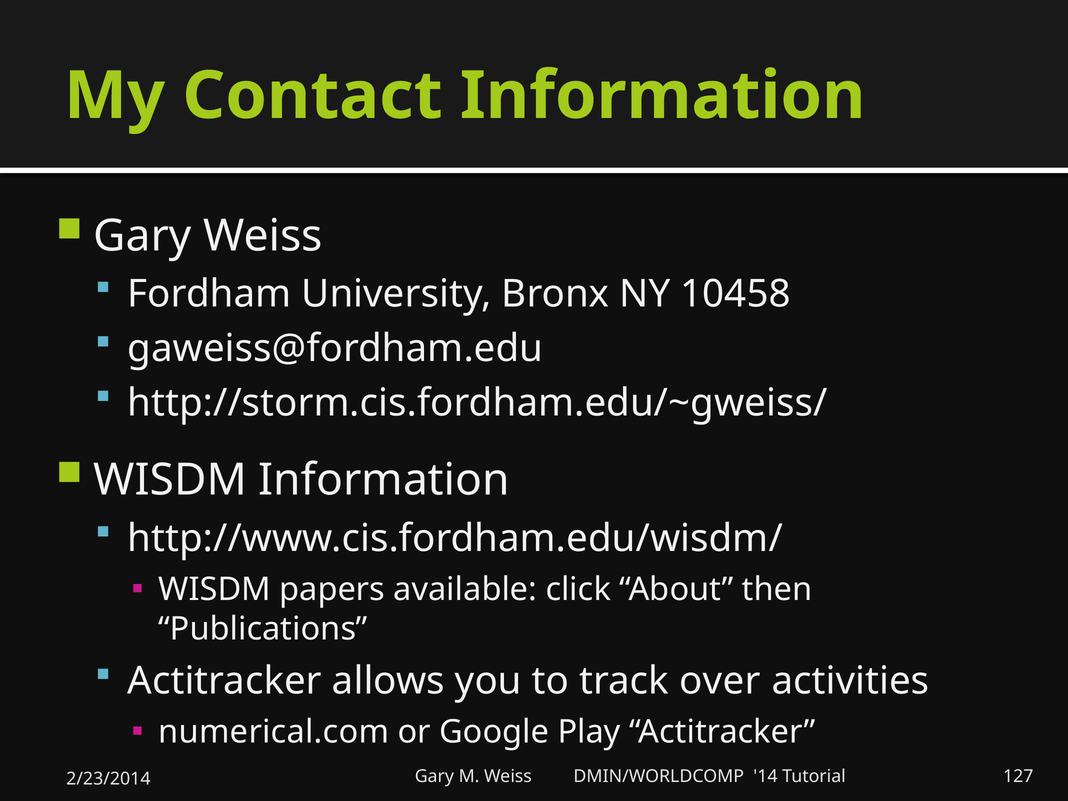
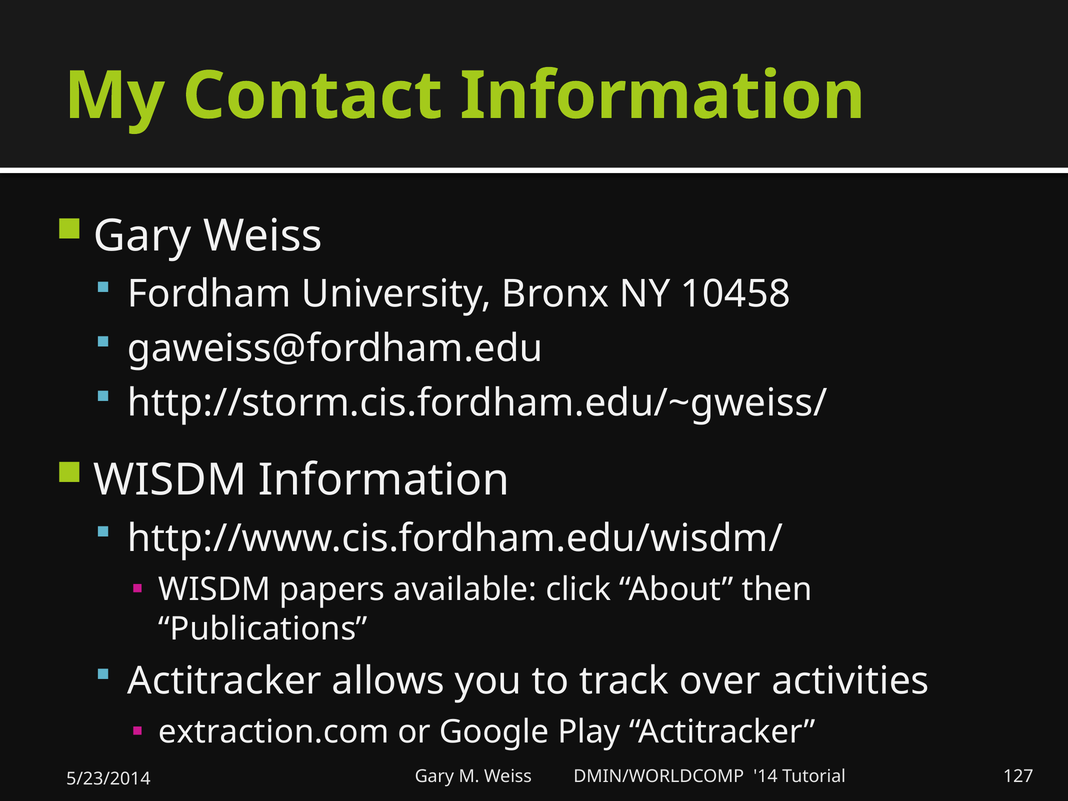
numerical.com: numerical.com -> extraction.com (274, 732)
2/23/2014: 2/23/2014 -> 5/23/2014 (108, 779)
